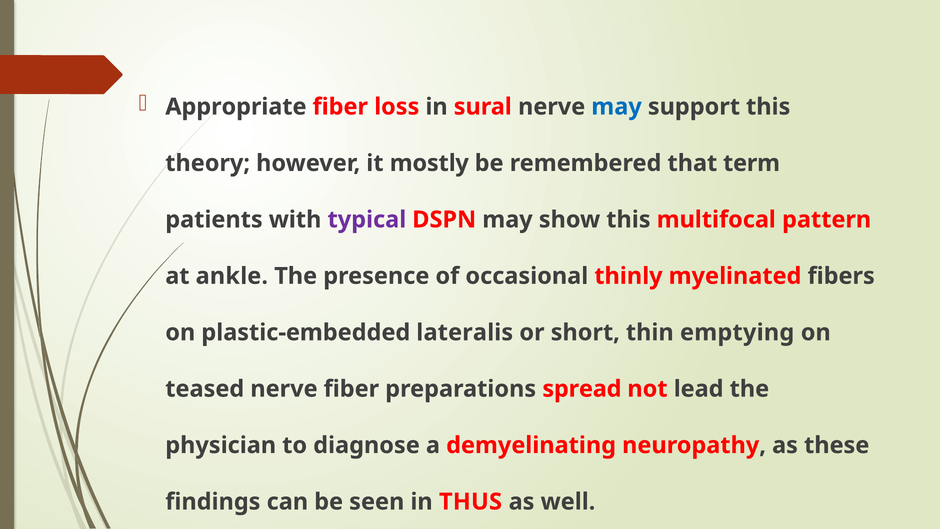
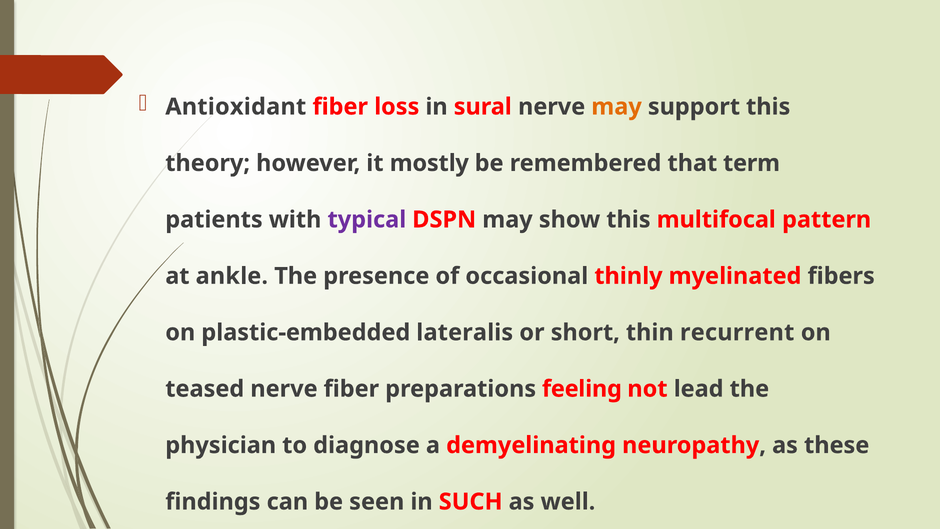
Appropriate: Appropriate -> Antioxidant (236, 107)
may colour: blue -> orange (617, 107)
emptying: emptying -> recurrent (737, 332)
spread: spread -> feeling (582, 389)
THUS: THUS -> SUCH (471, 502)
